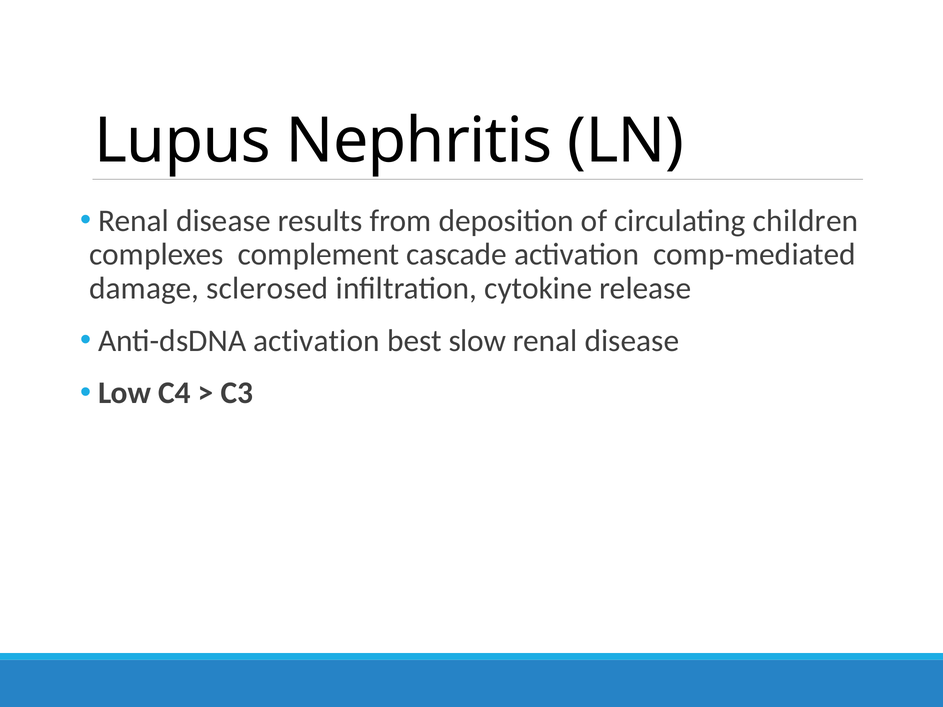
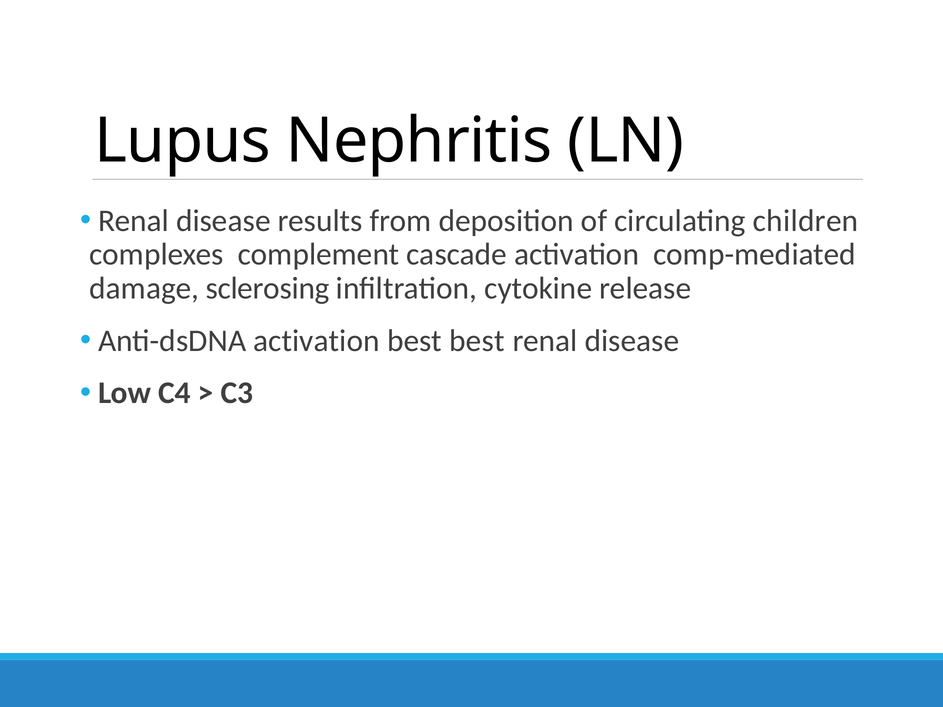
sclerosed: sclerosed -> sclerosing (268, 289)
best slow: slow -> best (477, 341)
